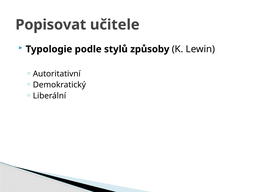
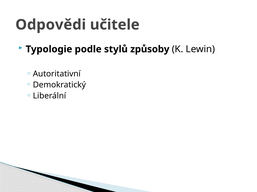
Popisovat: Popisovat -> Odpovědi (51, 25)
